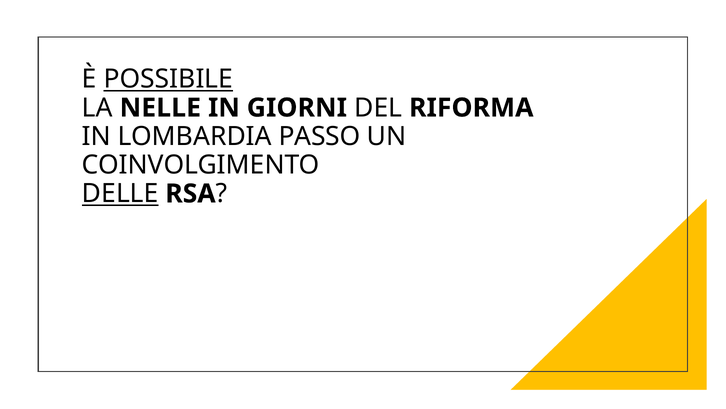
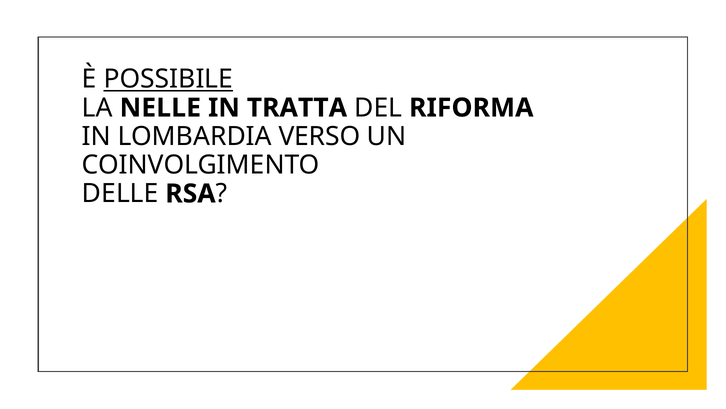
GIORNI: GIORNI -> TRATTA (297, 108)
PASSO: PASSO -> VERSO (319, 136)
DELLE underline: present -> none (120, 193)
